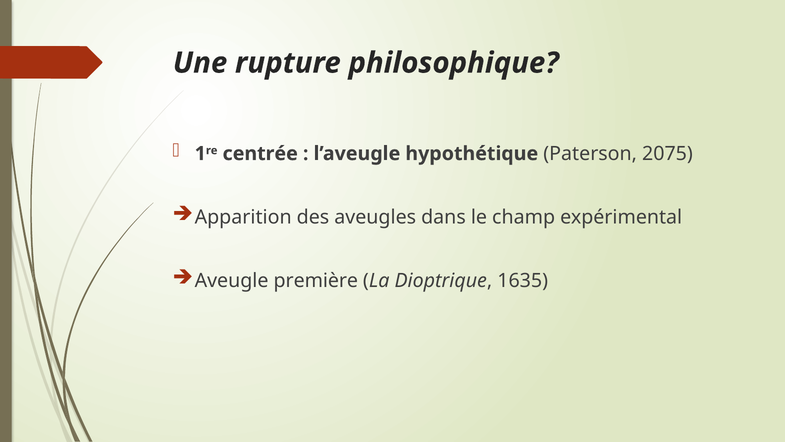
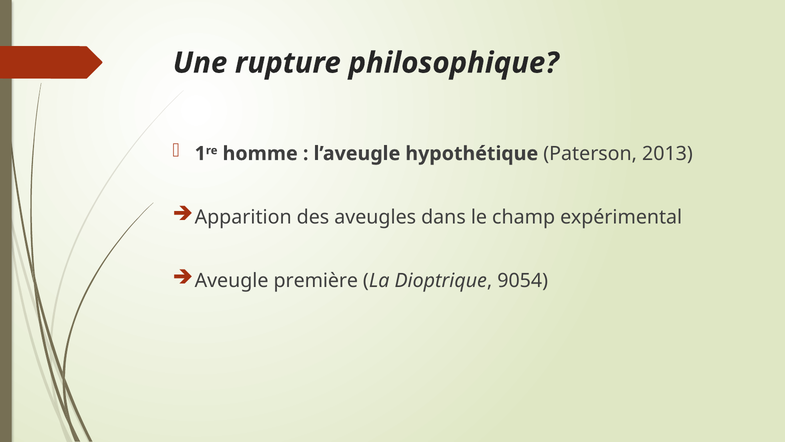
centrée: centrée -> homme (260, 153)
2075: 2075 -> 2013 (667, 153)
1635: 1635 -> 9054 (523, 280)
